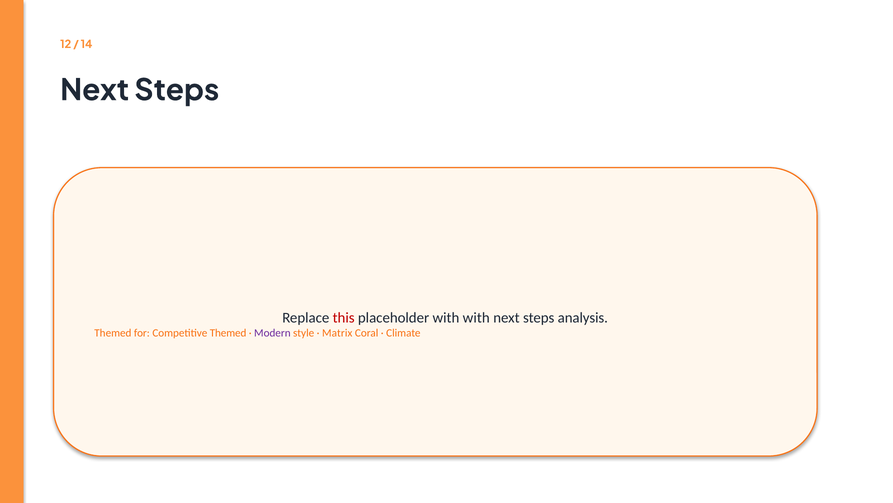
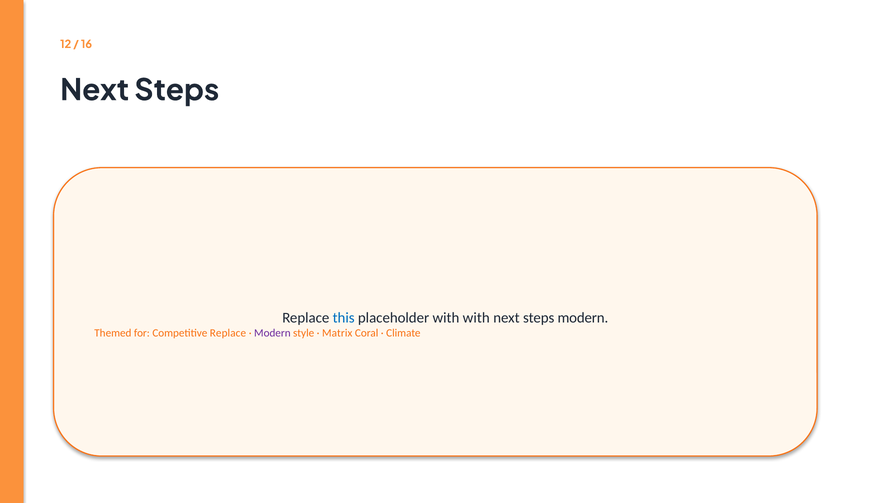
14: 14 -> 16 (86, 44)
this colour: red -> blue (344, 317)
steps analysis: analysis -> modern (583, 317)
Competitive Themed: Themed -> Replace (228, 333)
